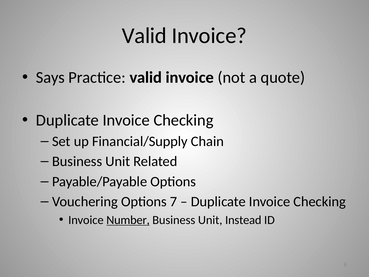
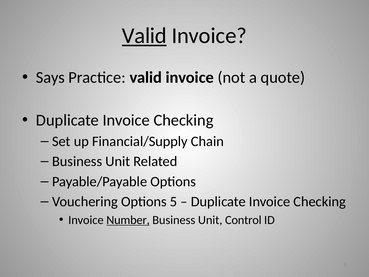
Valid underline: none -> present (144, 36)
7: 7 -> 5 (174, 201)
Instead: Instead -> Control (243, 220)
